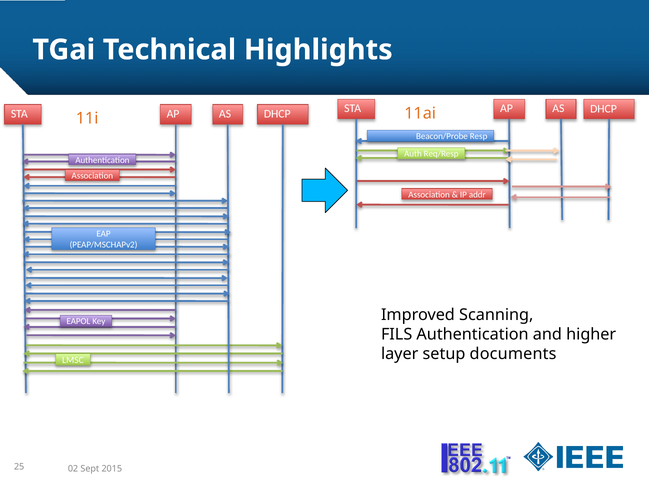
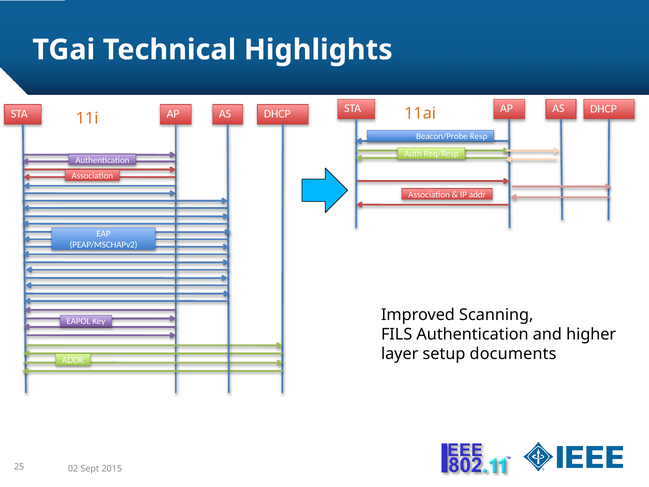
LMSC: LMSC -> ADDR (73, 360)
